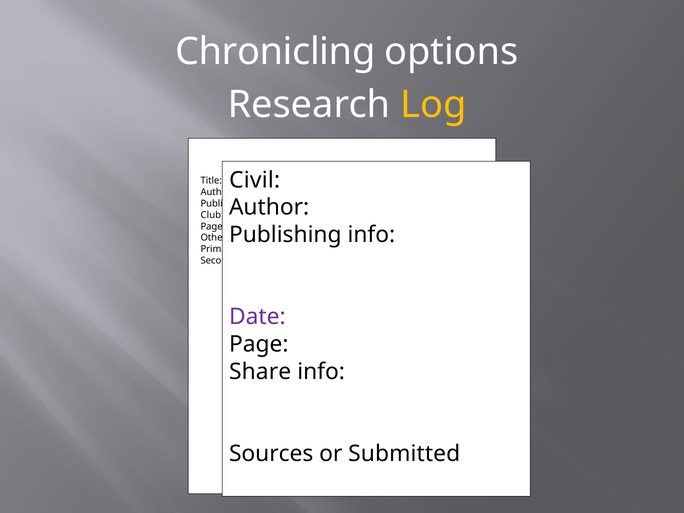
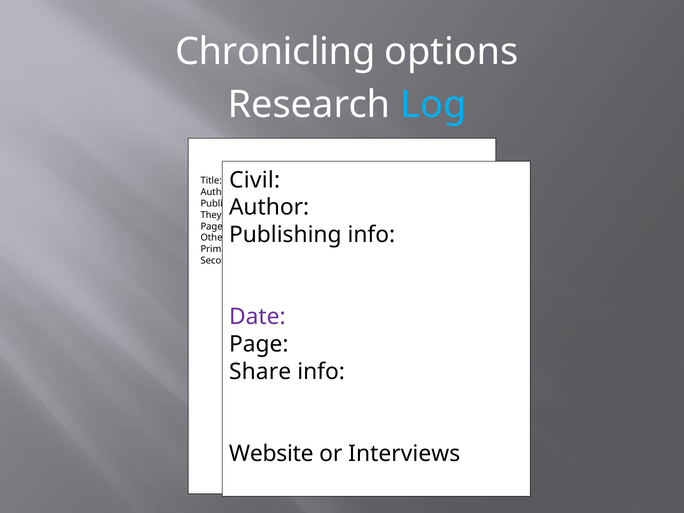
Log colour: yellow -> light blue (433, 105)
Club: Club -> They (212, 215)
Sources: Sources -> Website (271, 454)
Submitted: Submitted -> Interviews (404, 454)
